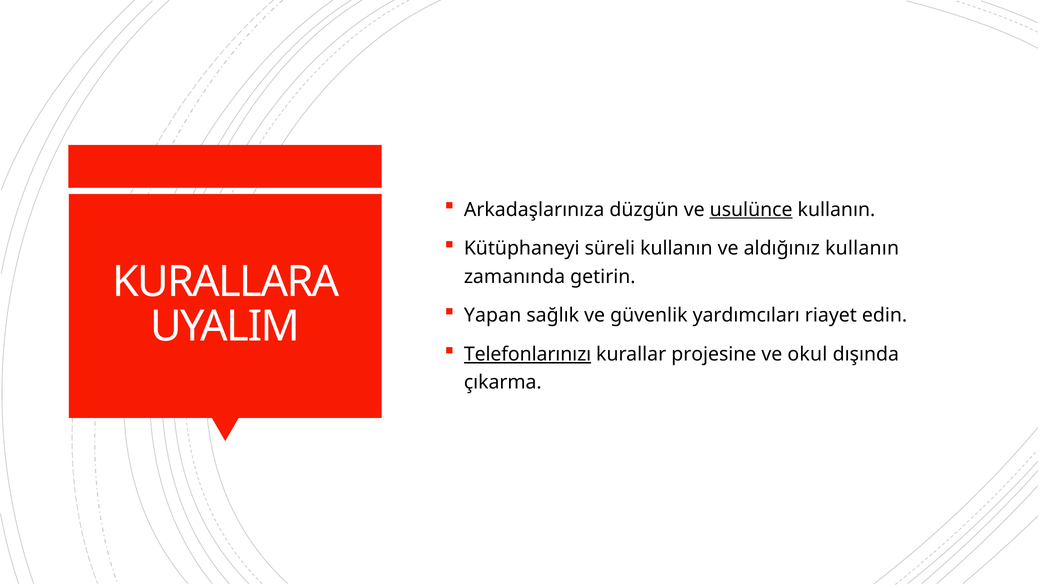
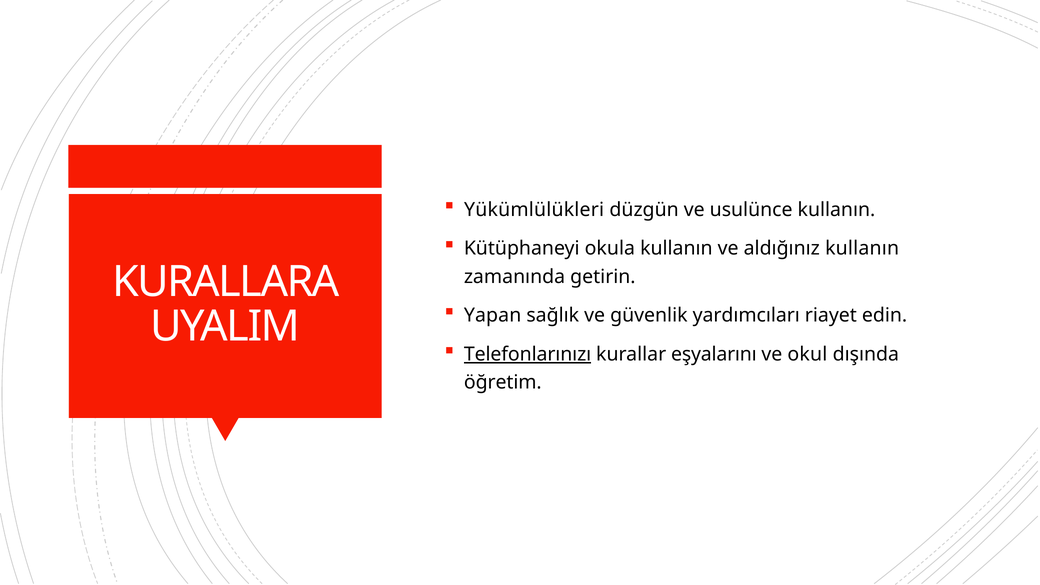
Arkadaşlarınıza: Arkadaşlarınıza -> Yükümlülükleri (534, 210)
usulünce underline: present -> none (751, 210)
süreli: süreli -> okula (610, 249)
projesine: projesine -> eşyalarını (714, 354)
çıkarma: çıkarma -> öğretim (503, 382)
